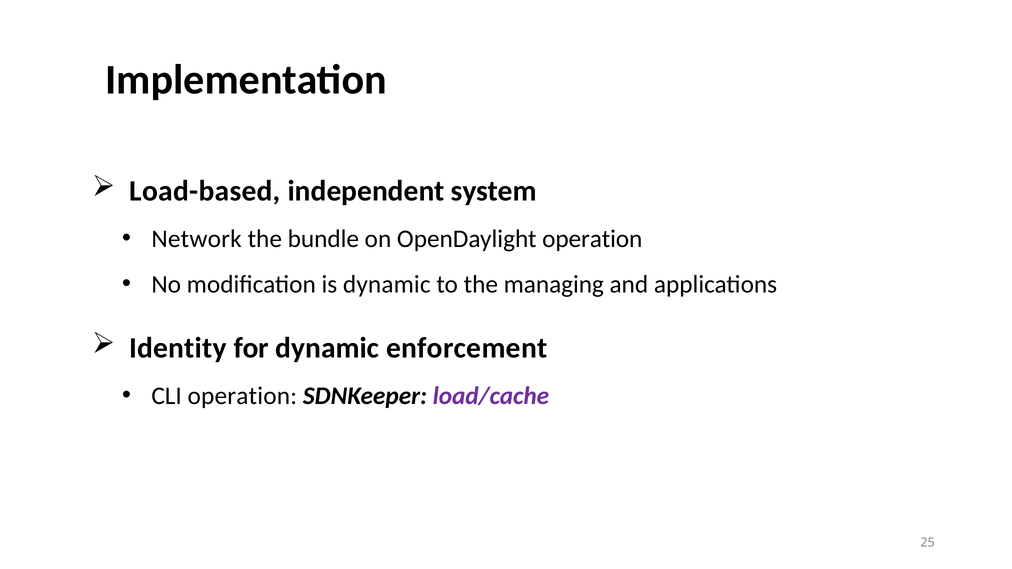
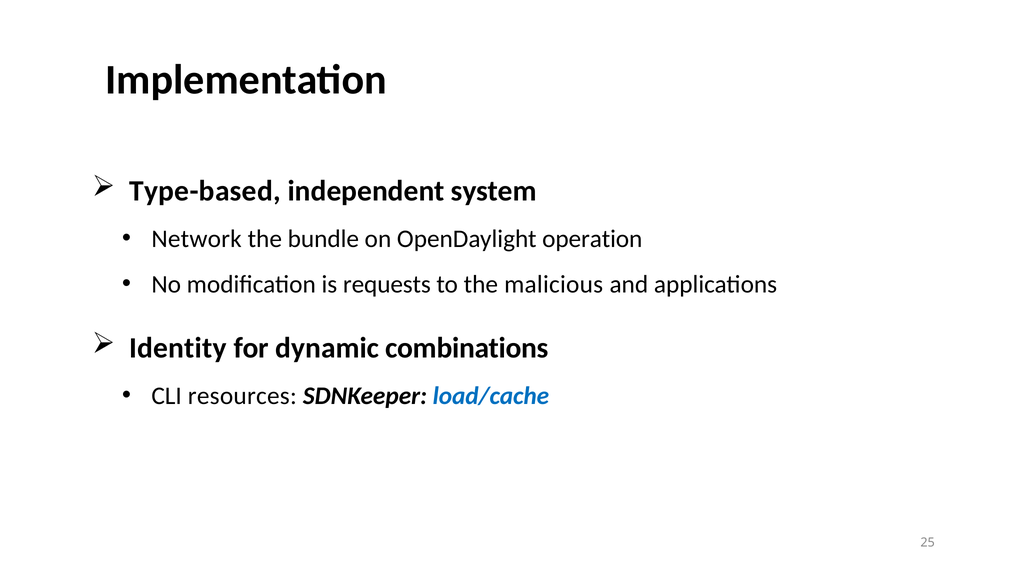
Load-based: Load-based -> Type-based (205, 191)
is dynamic: dynamic -> requests (387, 285)
managing: managing -> malicious (554, 285)
enforcement: enforcement -> combinations (467, 348)
CLI operation: operation -> resources (242, 396)
load/cache colour: purple -> blue (491, 396)
